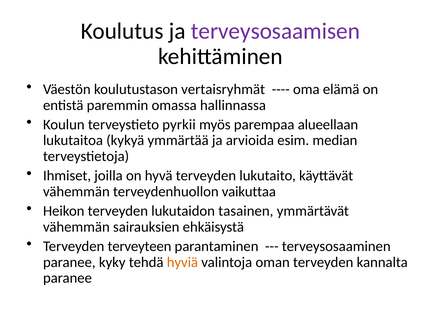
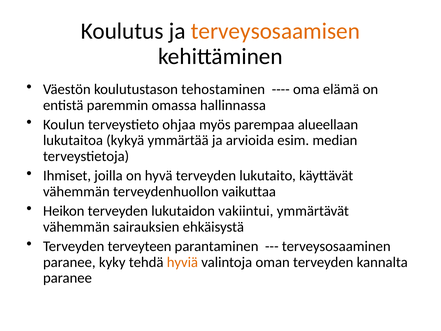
terveysosaamisen colour: purple -> orange (275, 31)
vertaisryhmät: vertaisryhmät -> tehostaminen (223, 89)
pyrkii: pyrkii -> ohjaa (179, 124)
tasainen: tasainen -> vakiintui (246, 211)
